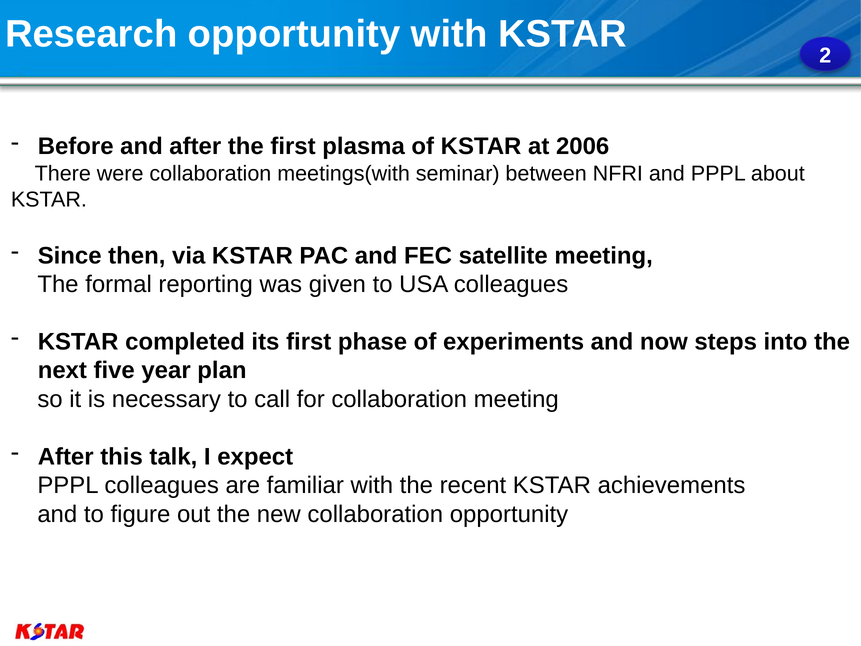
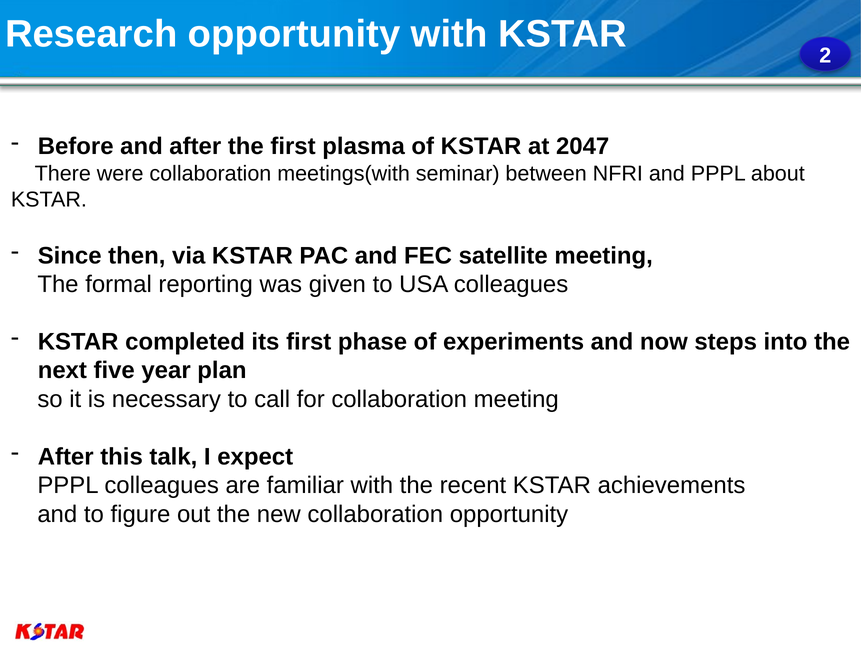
2006: 2006 -> 2047 (583, 147)
